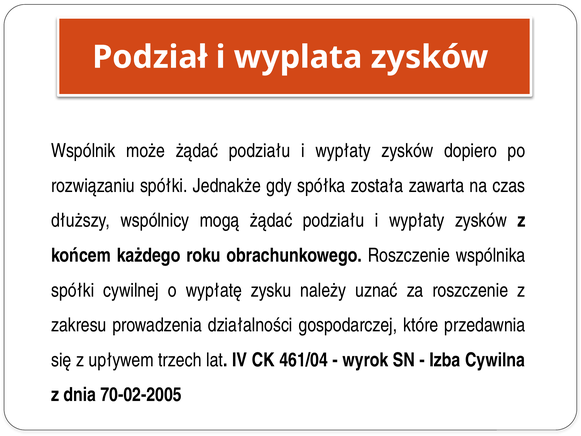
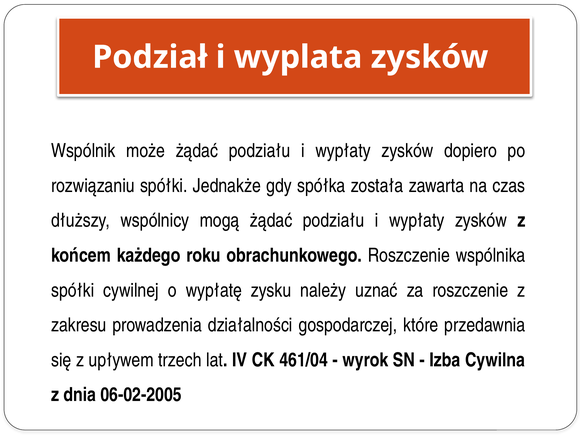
70-02-2005: 70-02-2005 -> 06-02-2005 (141, 395)
